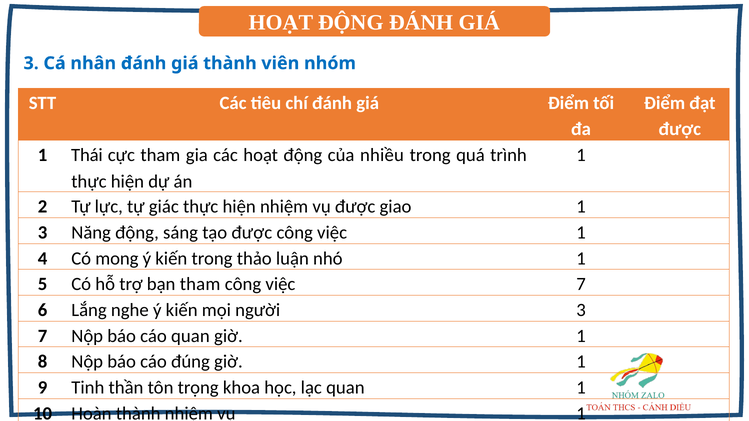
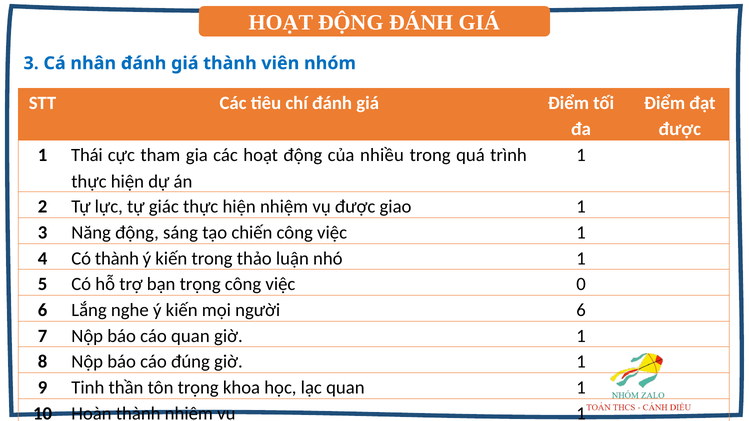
tạo được: được -> chiến (252, 233)
Có mong: mong -> thành (117, 259)
bạn tham: tham -> trọng (200, 285)
việc 7: 7 -> 0 (581, 285)
người 3: 3 -> 6 (581, 310)
